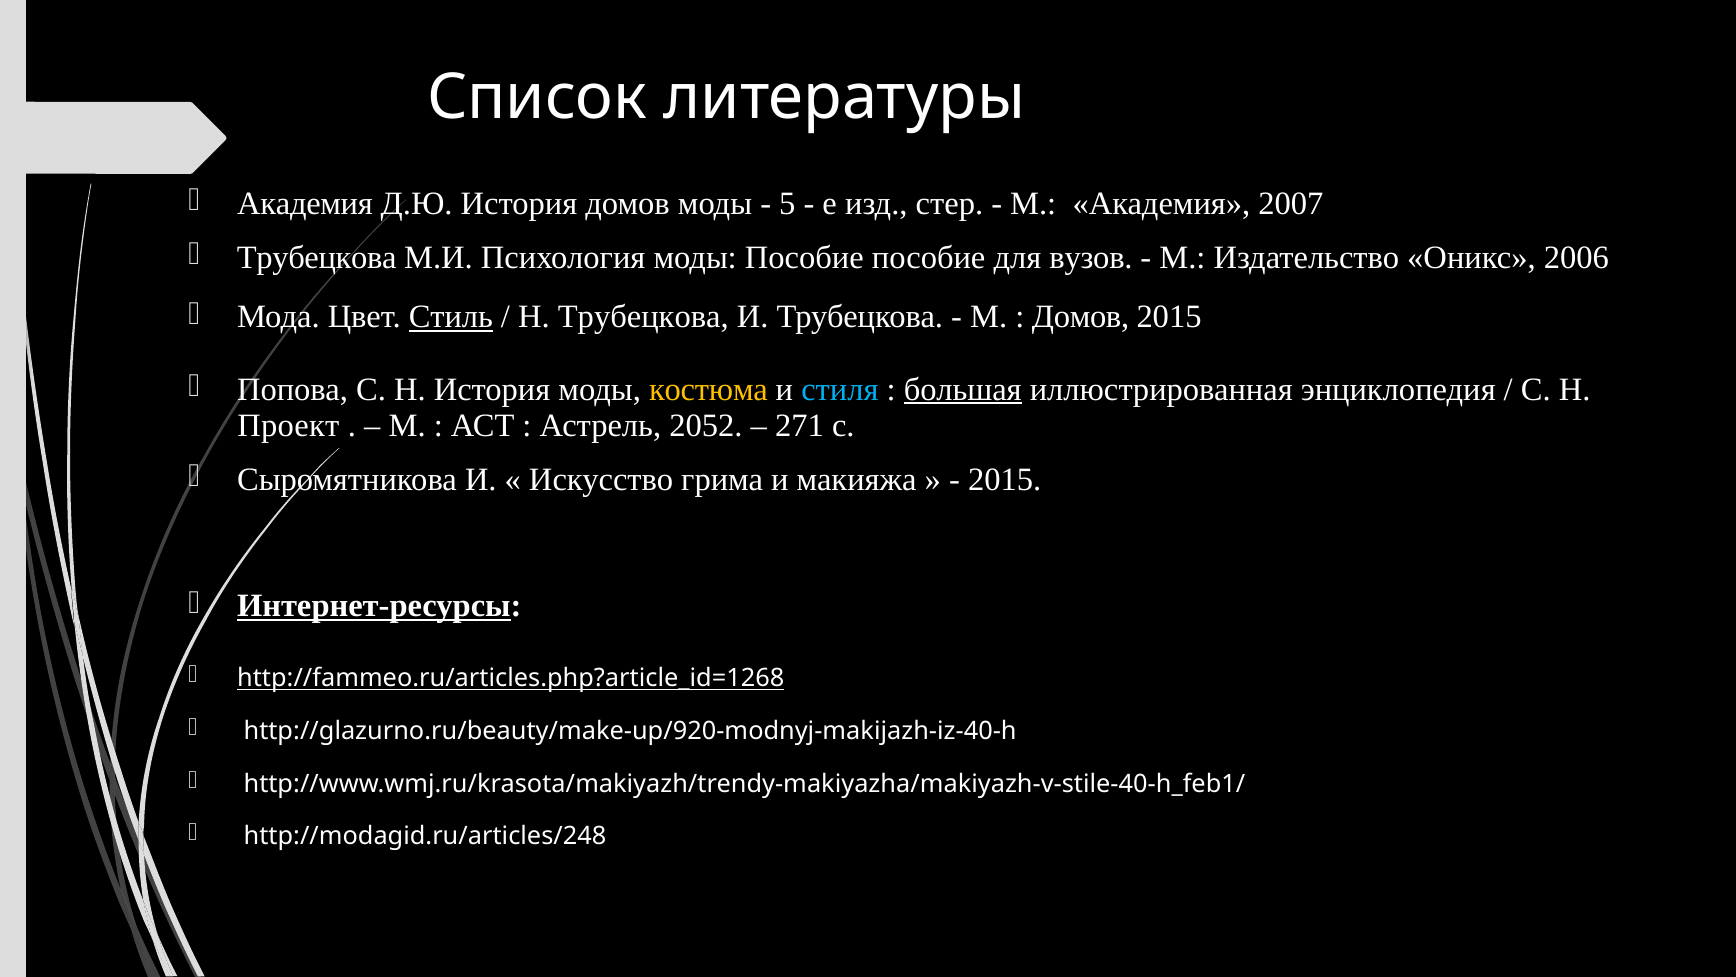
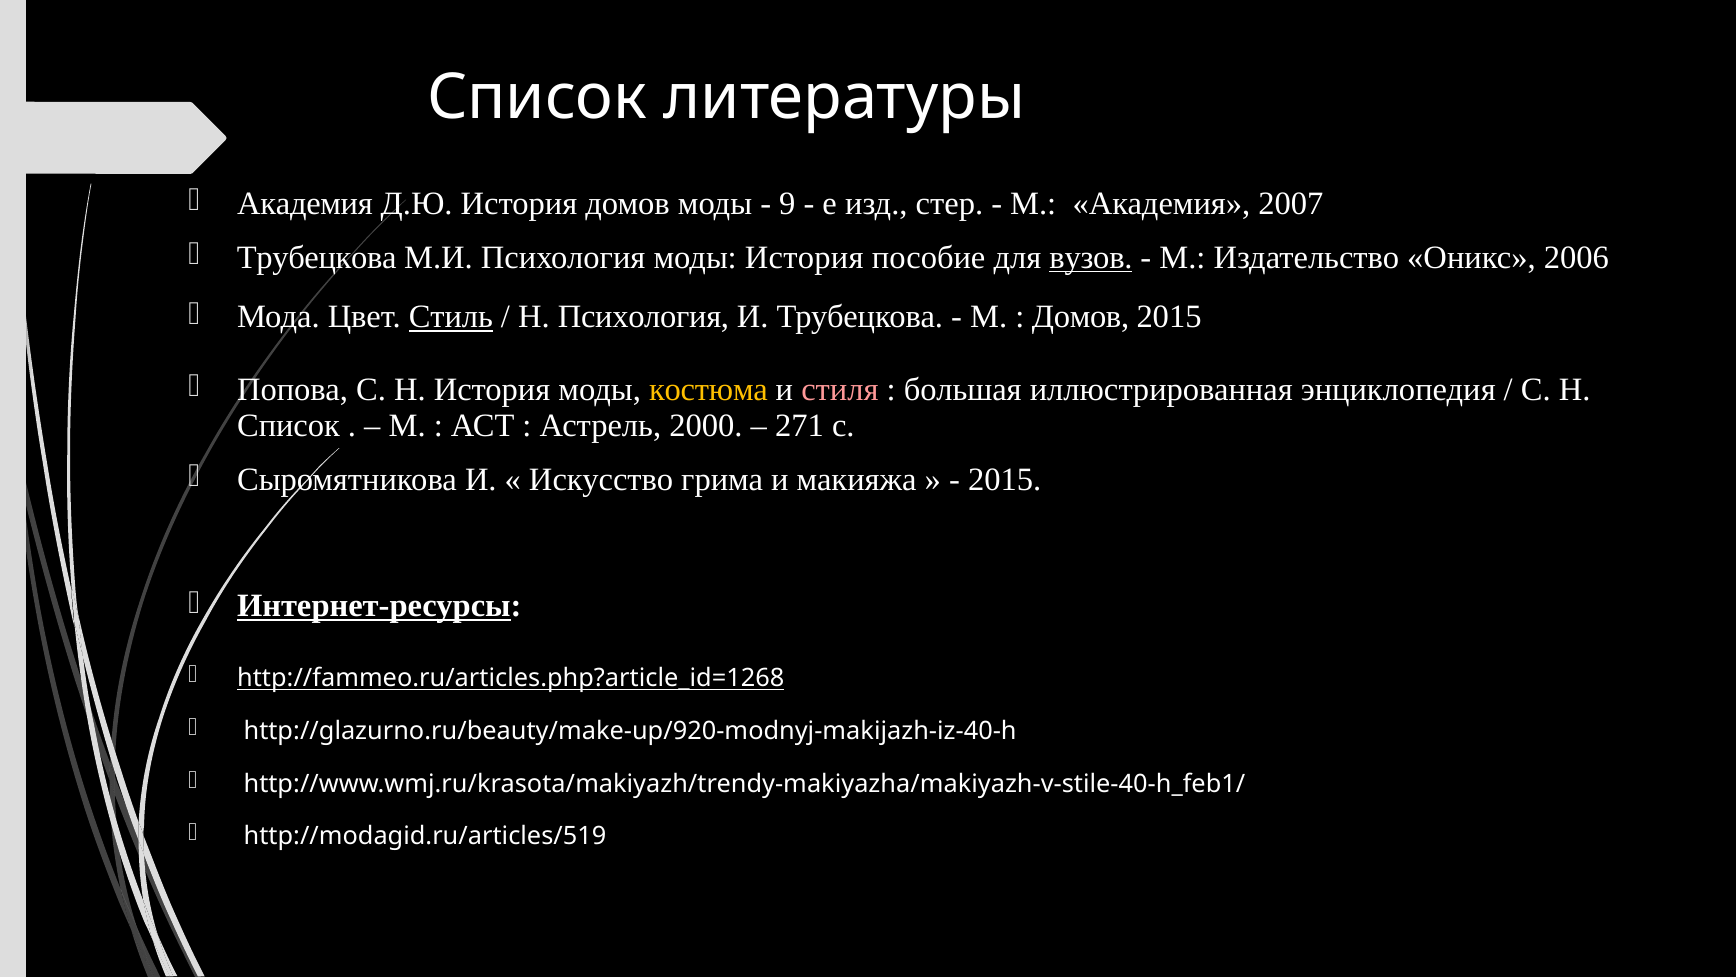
5: 5 -> 9 (787, 203)
моды Пособие: Пособие -> История (804, 257)
вузов underline: none -> present (1091, 257)
Н Трубецкова: Трубецкова -> Психология (643, 317)
стиля colour: light blue -> pink (840, 389)
большая underline: present -> none (963, 389)
Проект: Проект -> Список (288, 425)
2052: 2052 -> 2000 (706, 425)
http://modagid.ru/articles/248: http://modagid.ru/articles/248 -> http://modagid.ru/articles/519 (425, 836)
